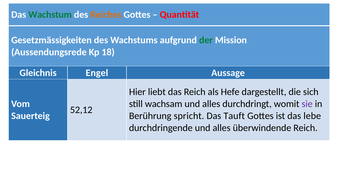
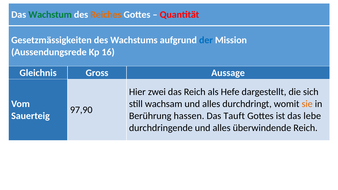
der colour: green -> blue (206, 40)
18: 18 -> 16 (108, 52)
Engel: Engel -> Gross (97, 73)
liebt: liebt -> zwei (157, 92)
sie colour: purple -> orange (307, 104)
52,12: 52,12 -> 97,90 (81, 110)
spricht: spricht -> hassen (189, 116)
